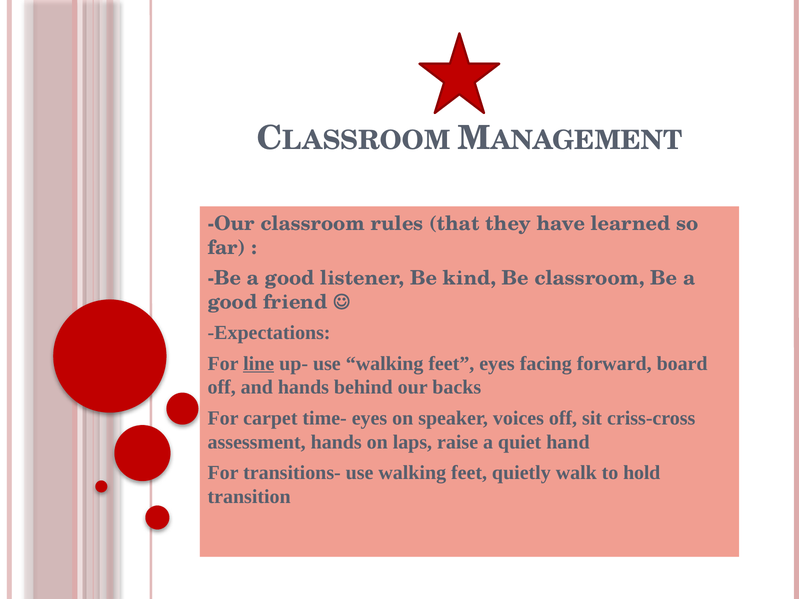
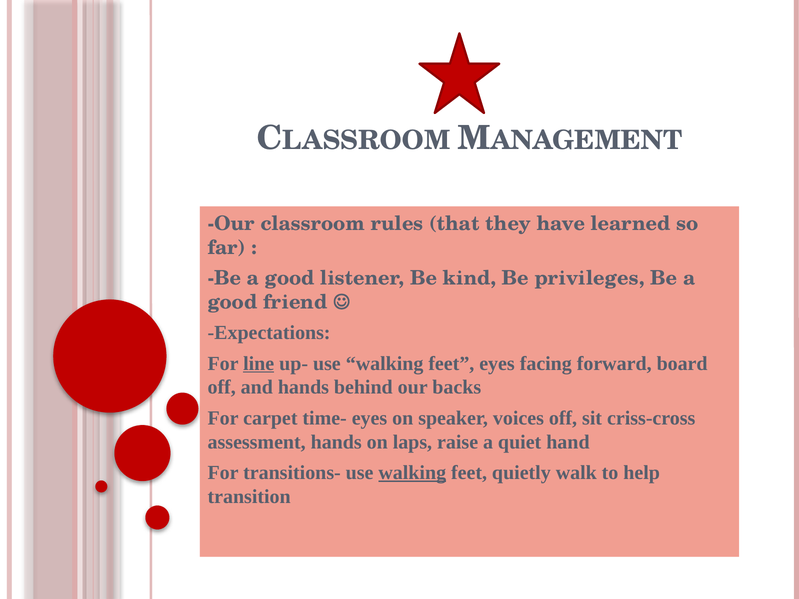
Be classroom: classroom -> privileges (590, 278)
walking underline: none -> present (412, 473)
hold: hold -> help (642, 473)
